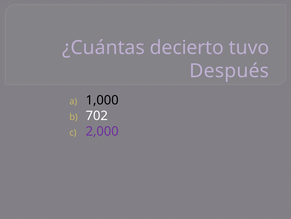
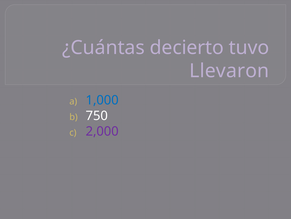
Después: Después -> Llevaron (229, 71)
1,000 colour: black -> blue (102, 100)
702: 702 -> 750 (97, 115)
